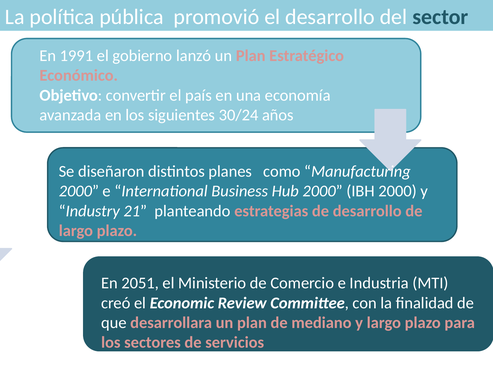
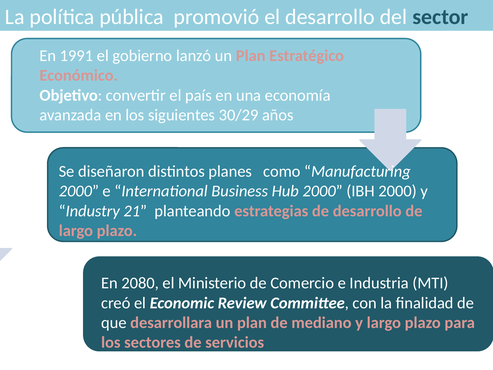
30/24: 30/24 -> 30/29 (239, 115)
2051: 2051 -> 2080 (140, 283)
